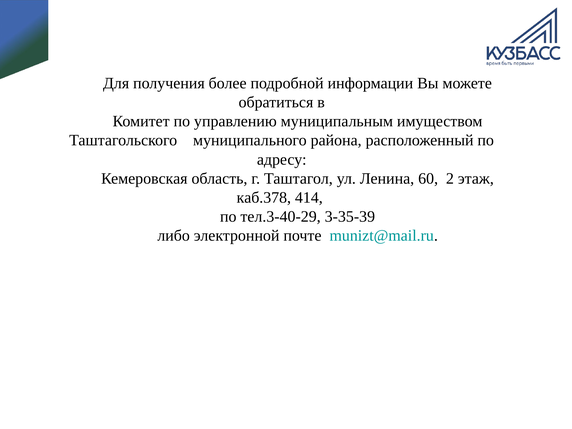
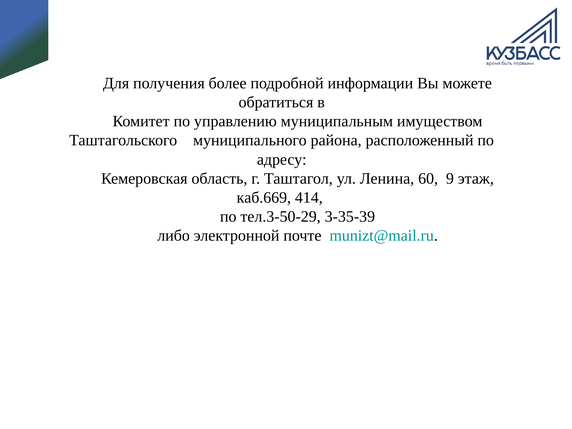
2: 2 -> 9 (450, 179)
каб.378: каб.378 -> каб.669 (264, 198)
тел.3-40-29: тел.3-40-29 -> тел.3-50-29 (281, 217)
